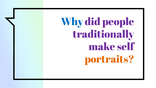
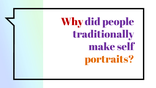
Why colour: blue -> red (72, 22)
